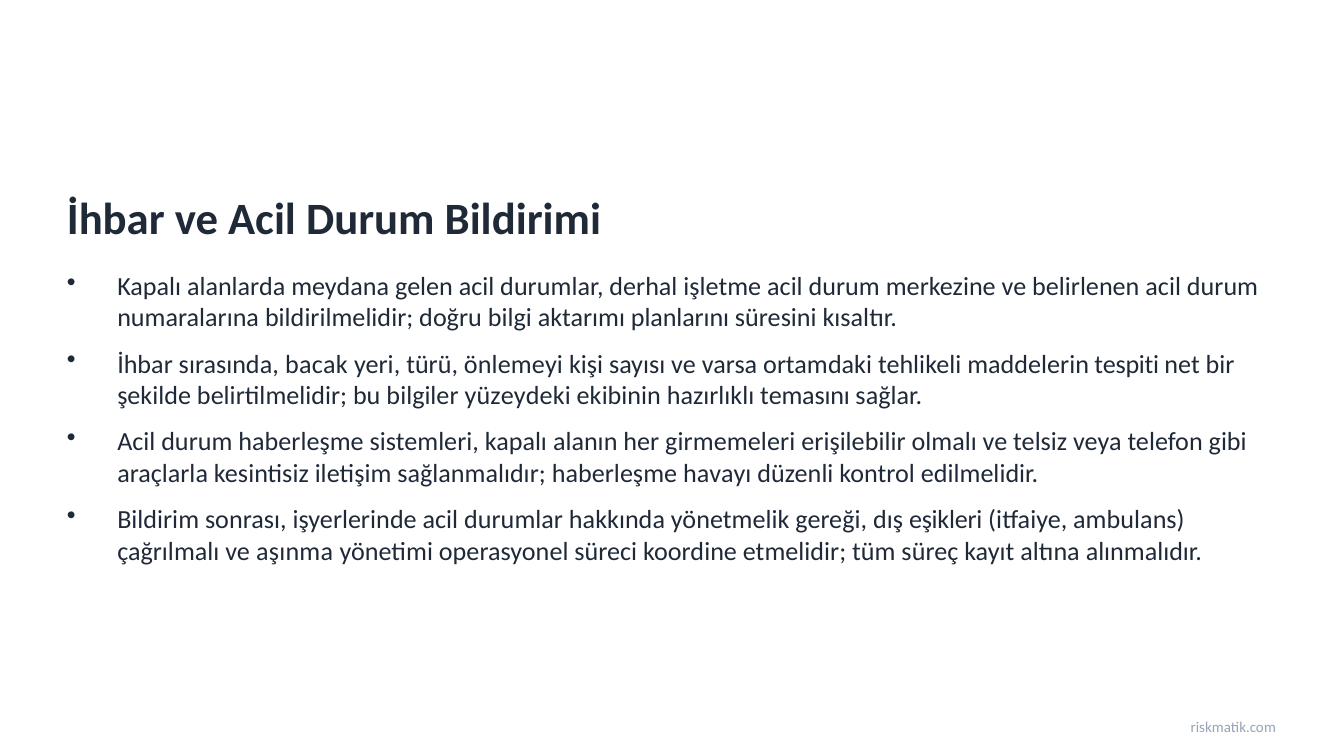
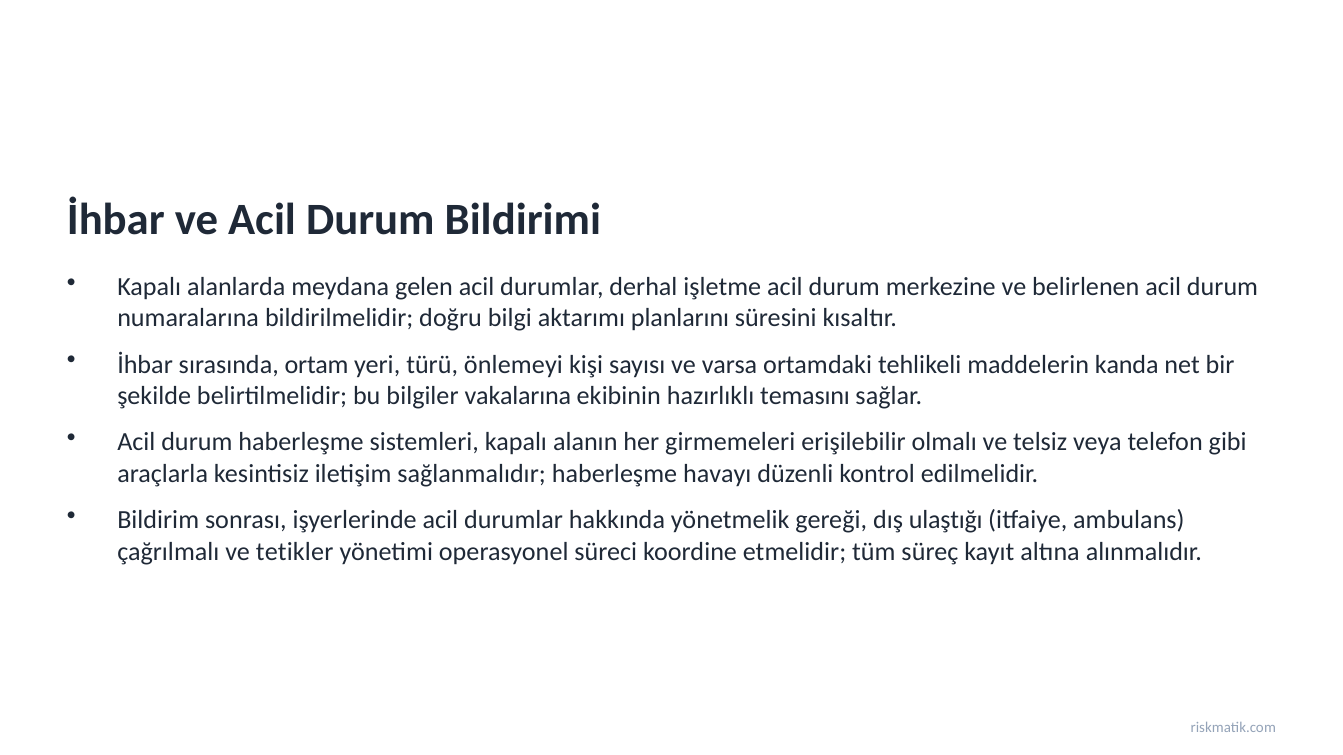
bacak: bacak -> ortam (317, 365)
tespiti: tespiti -> kanda (1127, 365)
yüzeydeki: yüzeydeki -> vakalarına (518, 396)
eşikleri: eşikleri -> ulaştığı (946, 520)
aşınma: aşınma -> tetikler (295, 552)
